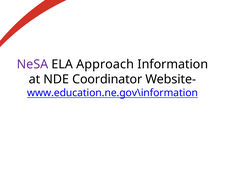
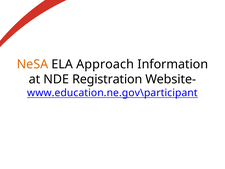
NeSA colour: purple -> orange (32, 64)
Coordinator: Coordinator -> Registration (107, 79)
www.education.ne.gov\information: www.education.ne.gov\information -> www.education.ne.gov\participant (112, 93)
